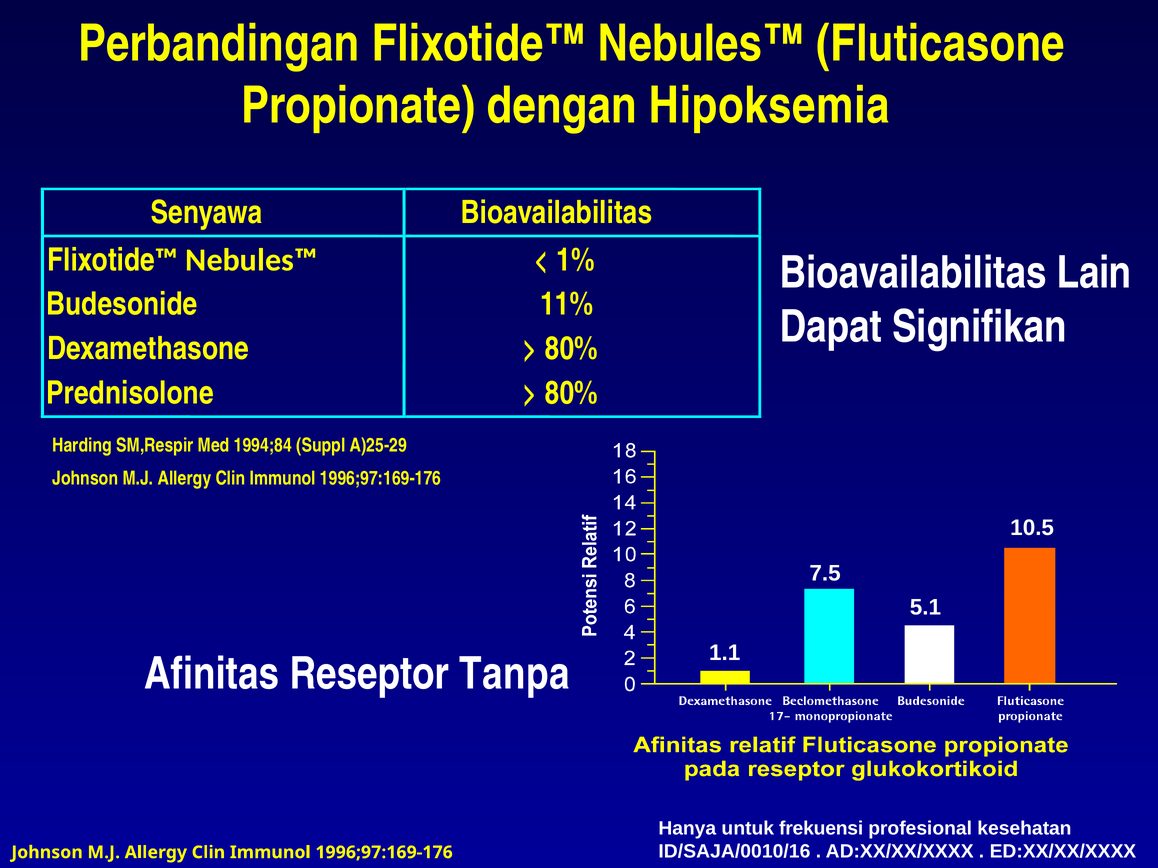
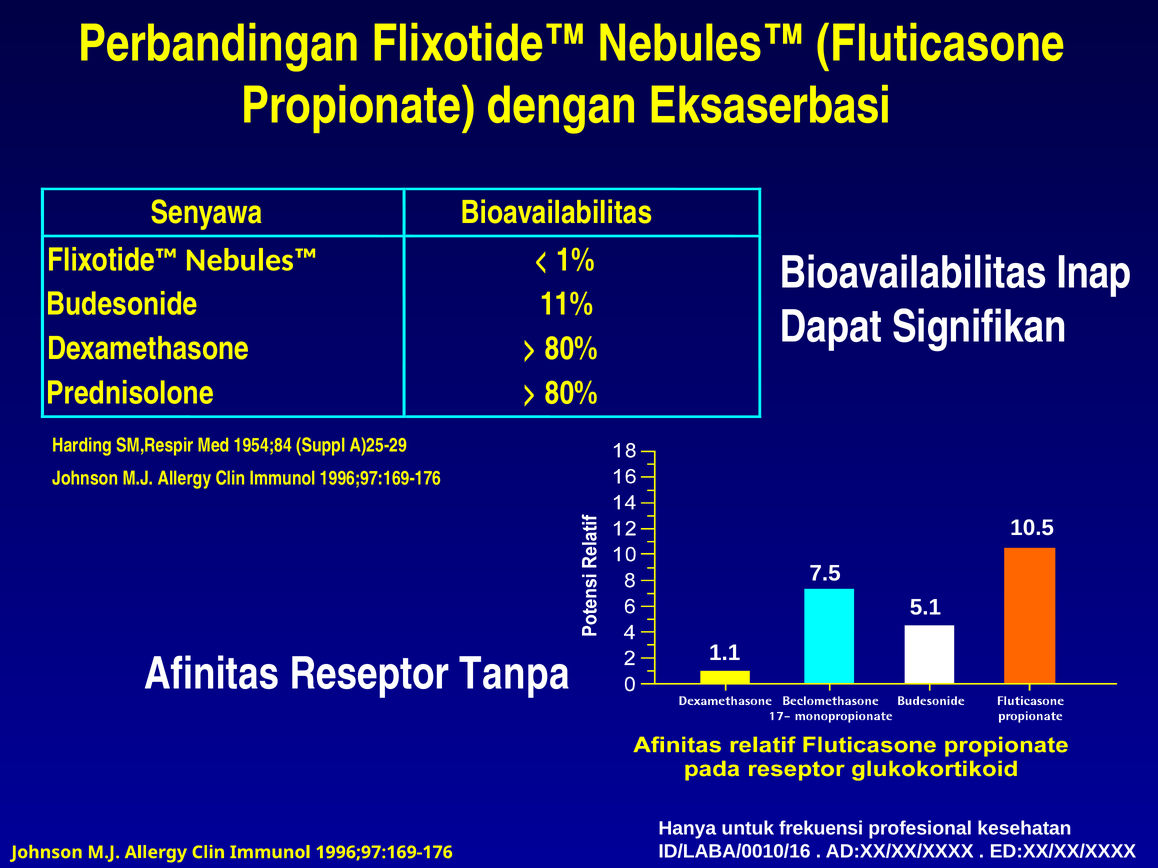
Hipoksemia: Hipoksemia -> Eksaserbasi (770, 106)
Lain: Lain -> Inap (1094, 273)
1994;84: 1994;84 -> 1954;84 (263, 446)
ID/SAJA/0010/16: ID/SAJA/0010/16 -> ID/LABA/0010/16 (734, 852)
